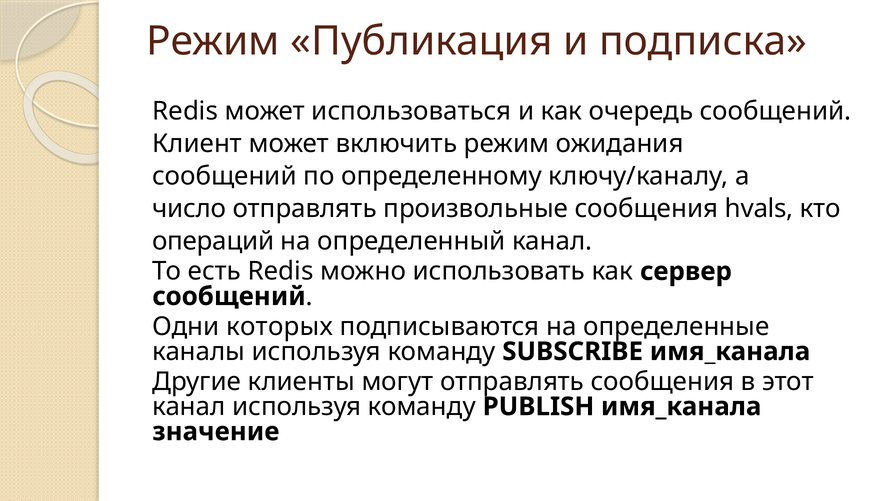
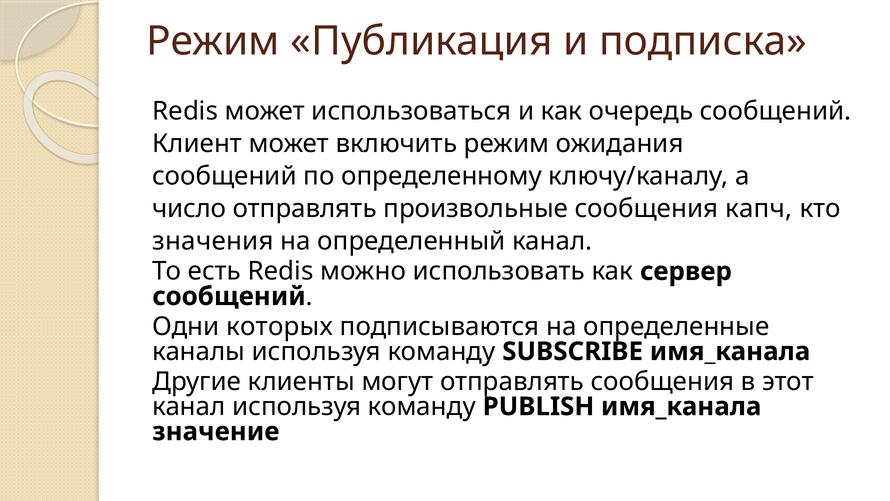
hvals: hvals -> капч (759, 209)
операций: операций -> значения (213, 241)
